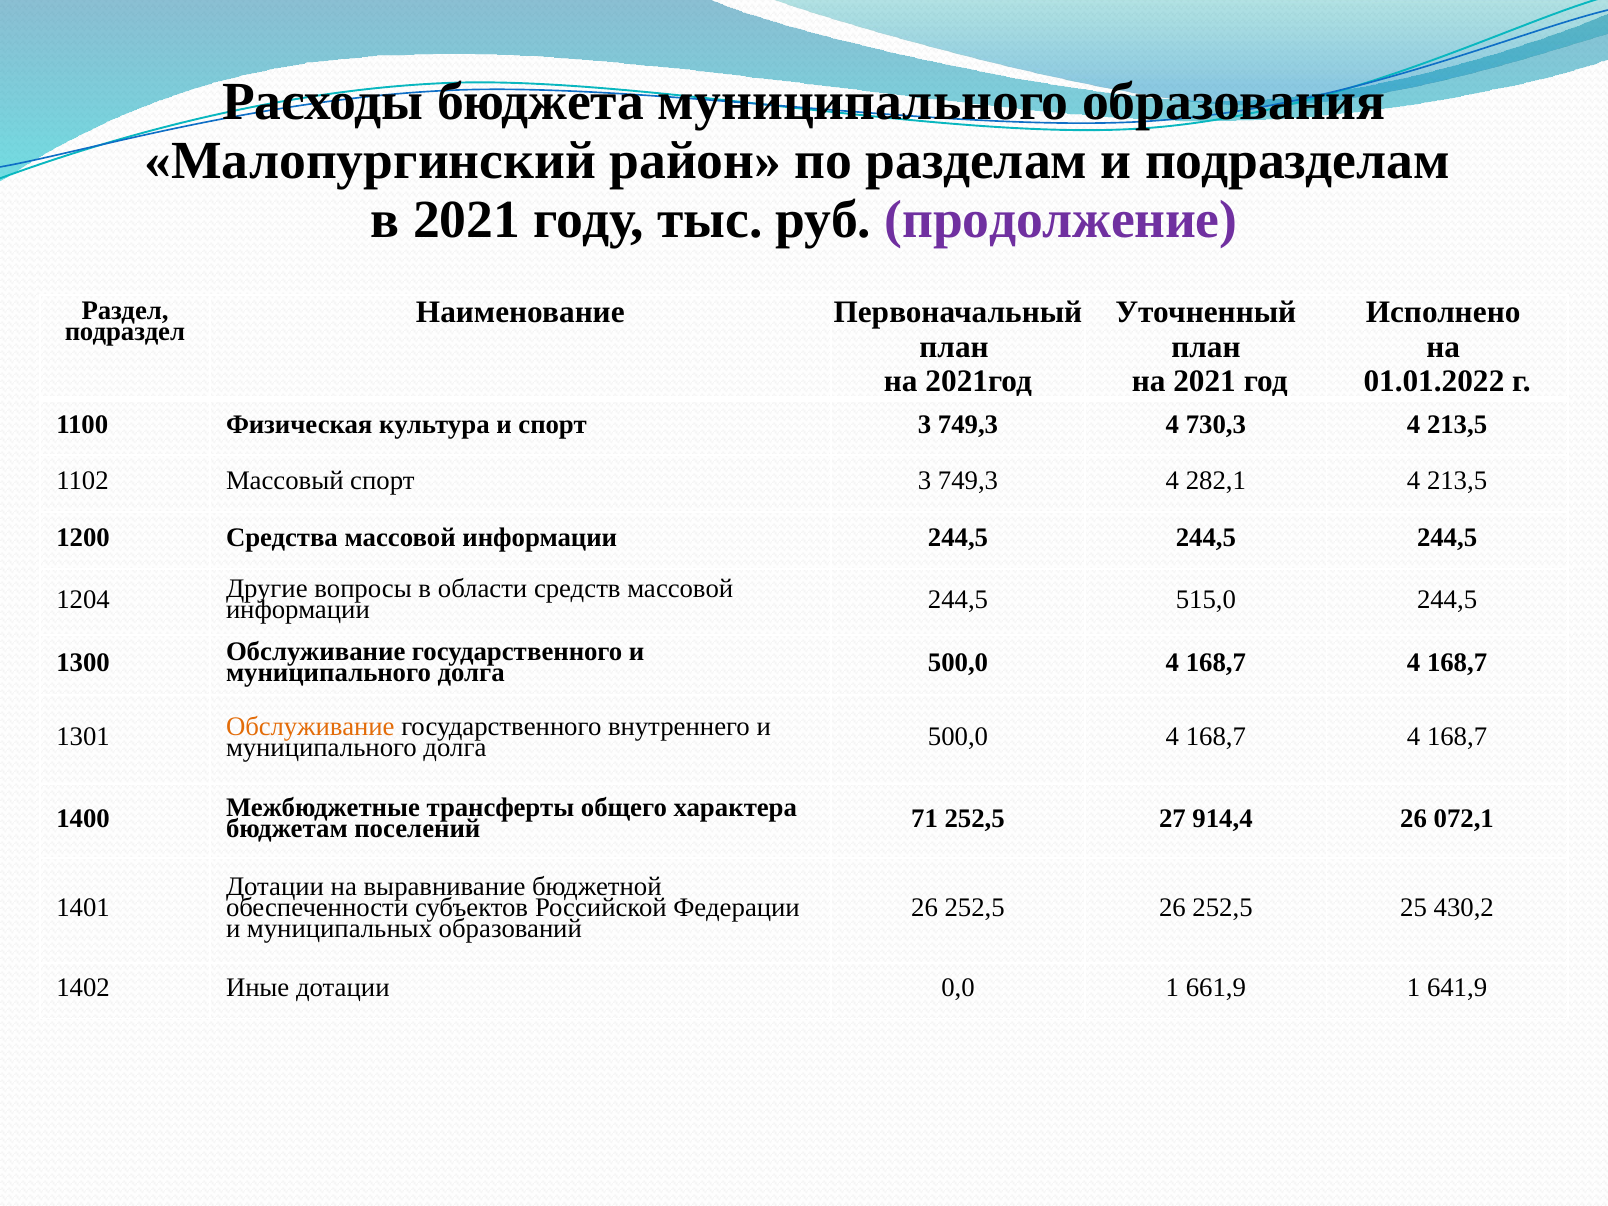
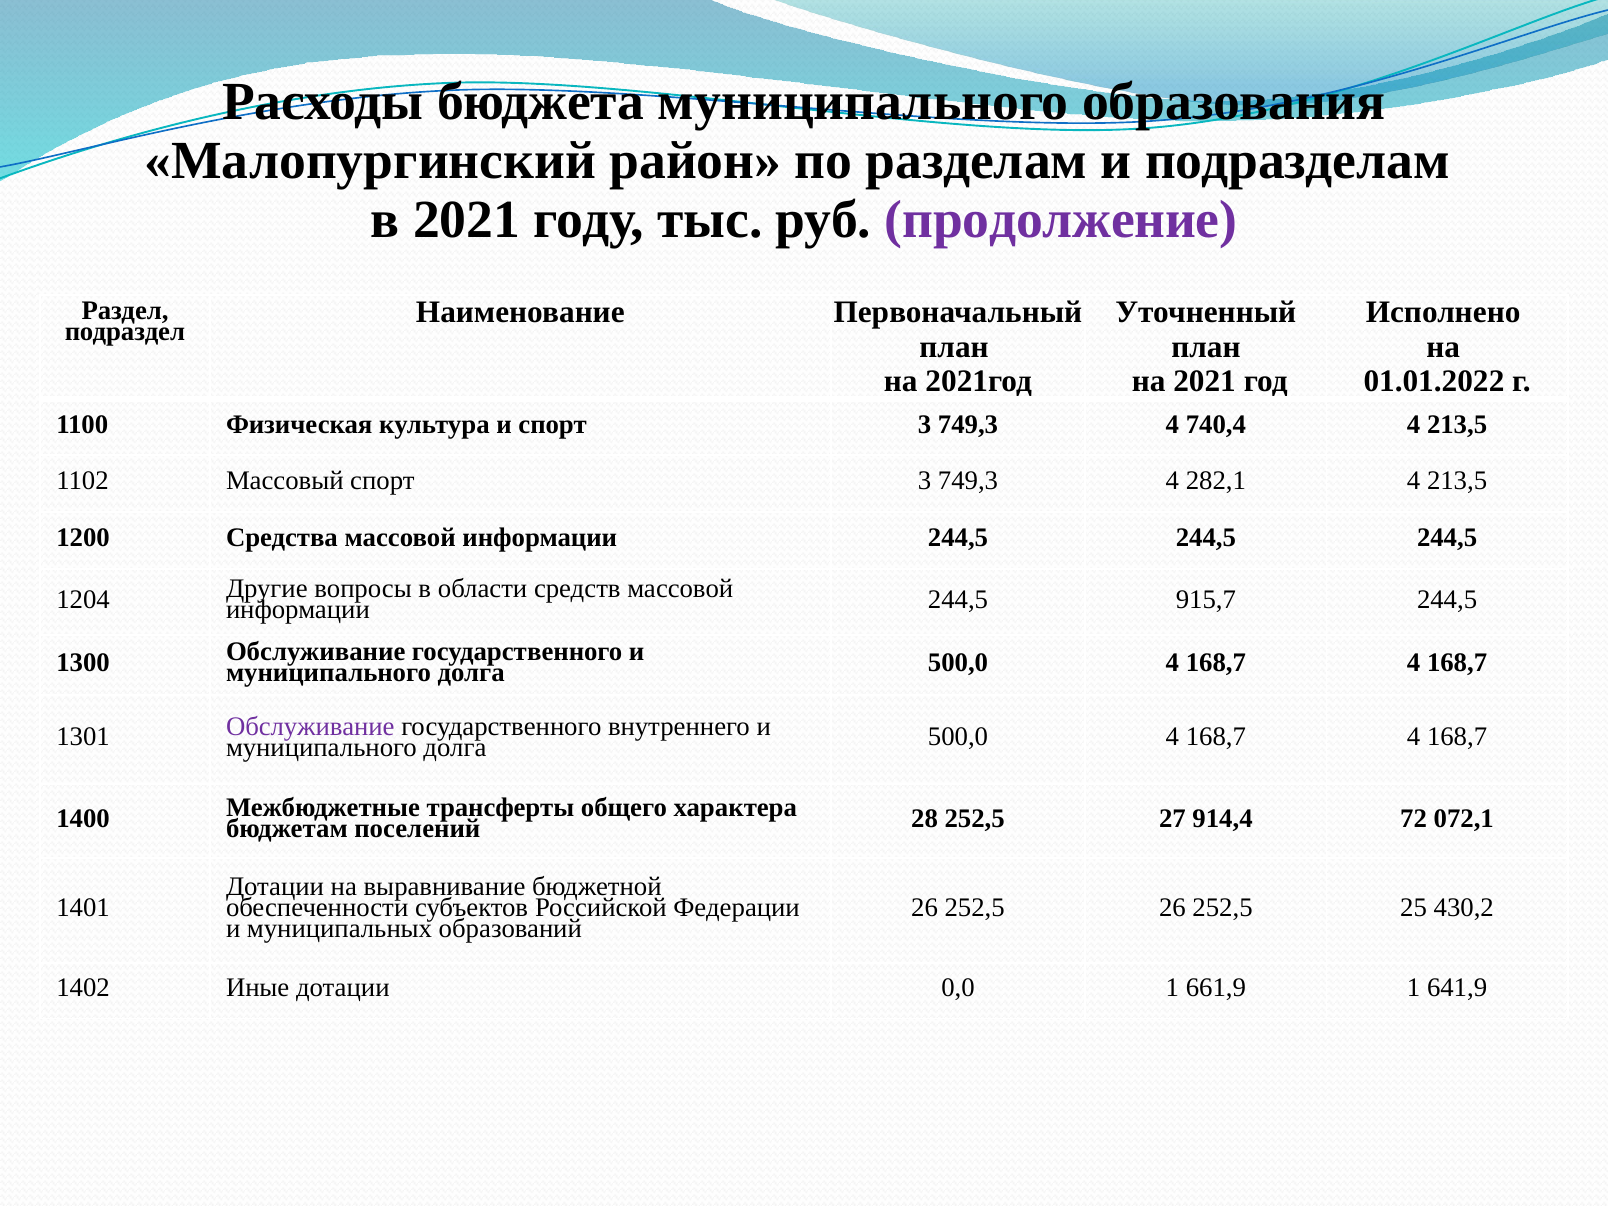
730,3: 730,3 -> 740,4 (1216, 424)
515,0: 515,0 -> 915,7 (1206, 599)
Обслуживание colour: orange -> purple (310, 726)
71: 71 -> 28 (925, 818)
914,4 26: 26 -> 72 (1414, 818)
